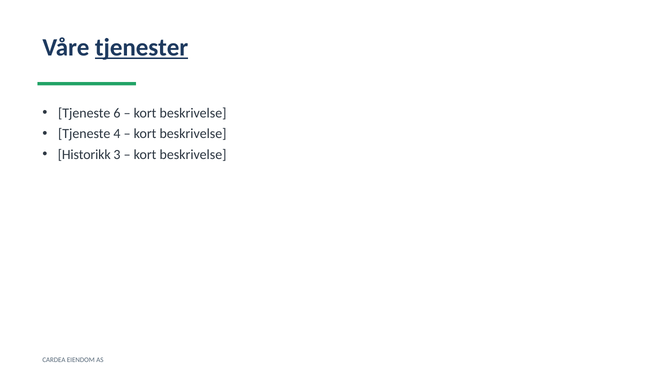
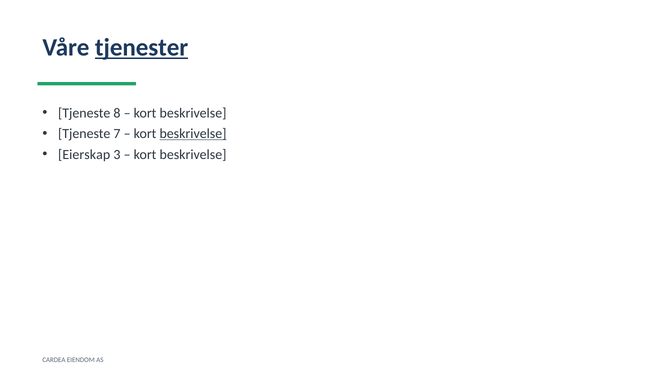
6: 6 -> 8 (117, 113)
4: 4 -> 7 (117, 134)
beskrivelse underline: none -> present (193, 134)
Historikk: Historikk -> Eierskap (84, 155)
